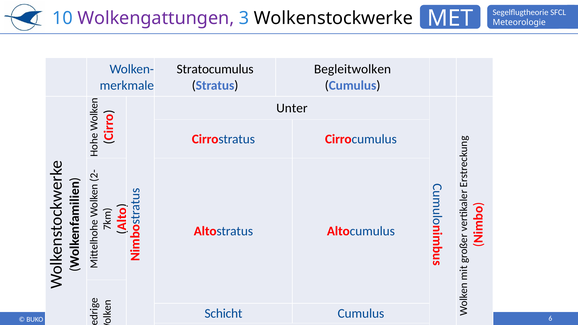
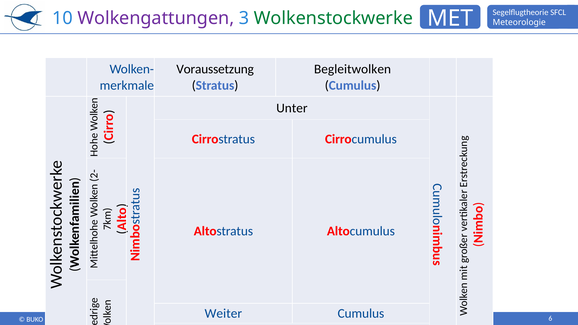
Wolkenstockwerke colour: black -> green (333, 18)
Stratocumulus: Stratocumulus -> Voraussetzung (215, 69)
Schicht: Schicht -> Weiter (223, 314)
